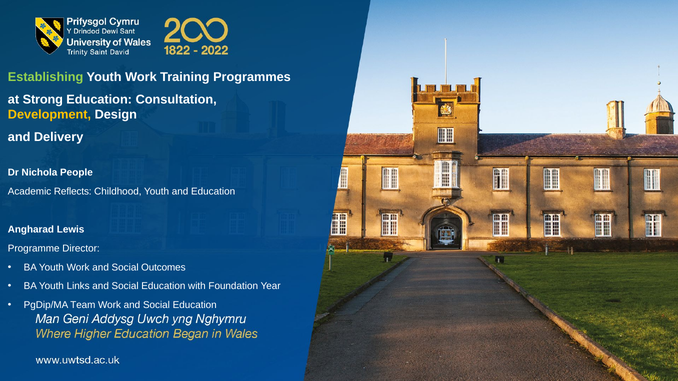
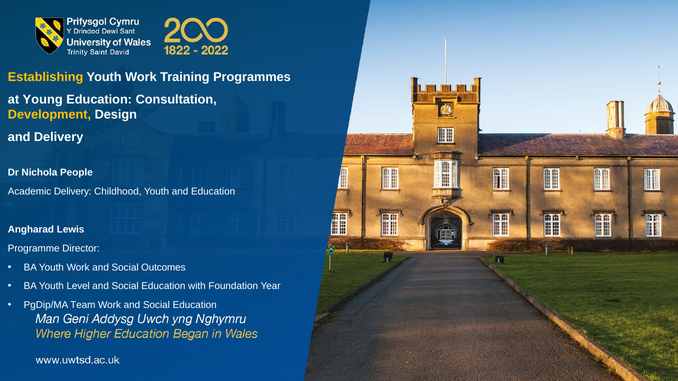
Establishing colour: light green -> yellow (46, 77)
Strong: Strong -> Young (43, 100)
Academic Reflects: Reflects -> Delivery (73, 192)
Links: Links -> Level (78, 286)
